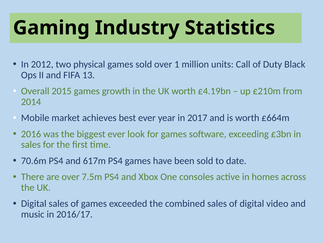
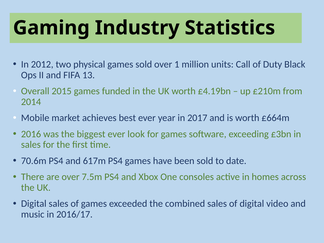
growth: growth -> funded (116, 91)
